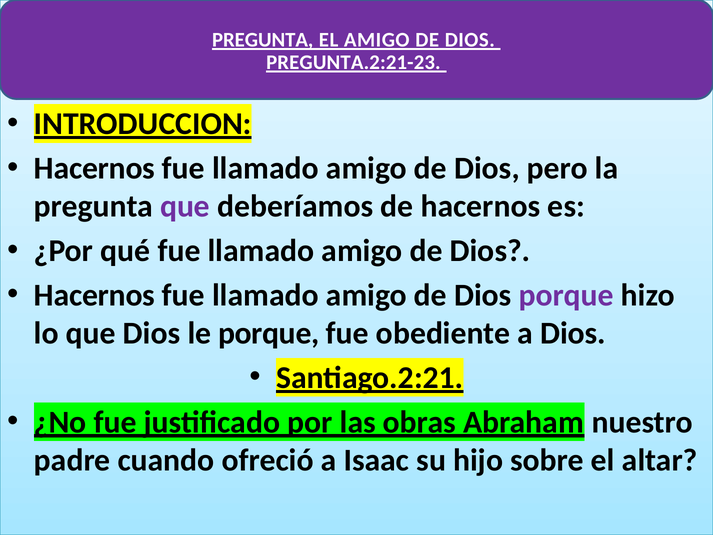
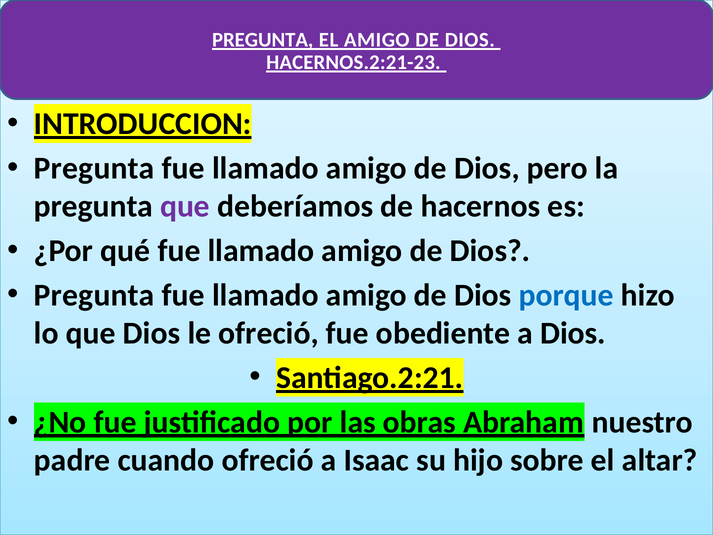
PREGUNTA.2:21-23: PREGUNTA.2:21-23 -> HACERNOS.2:21-23 (353, 62)
Hacernos: Hacernos -> Pregunta (94, 168)
Hacernos: Hacernos -> Pregunta (94, 295)
porque colour: purple -> blue (566, 295)
le porque: porque -> ofreció (269, 333)
